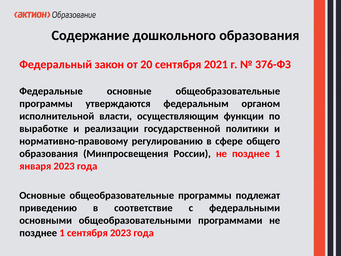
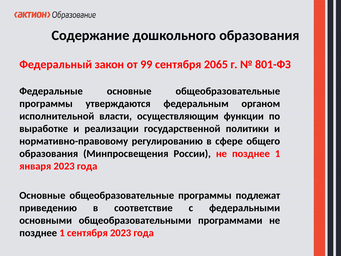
20: 20 -> 99 (146, 64)
2021: 2021 -> 2065 (216, 64)
376-ФЗ: 376-ФЗ -> 801-ФЗ (273, 64)
